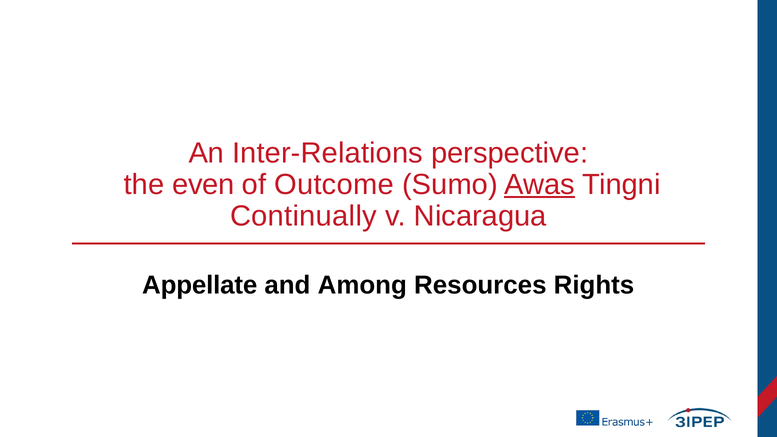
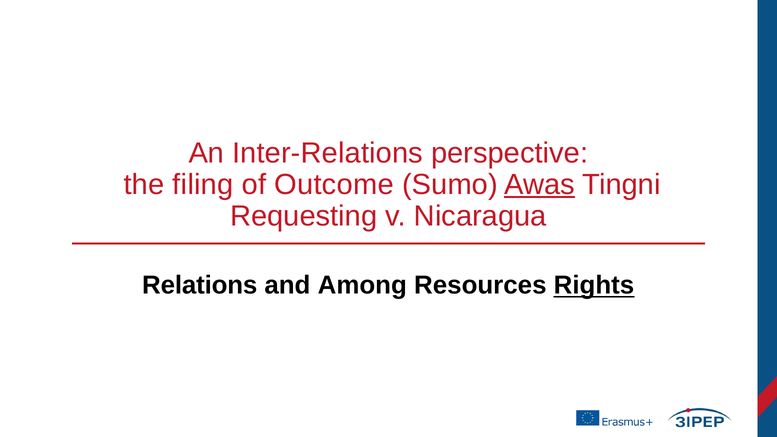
even: even -> filing (203, 185)
Continually: Continually -> Requesting (304, 216)
Appellate: Appellate -> Relations (200, 285)
Rights underline: none -> present (594, 285)
